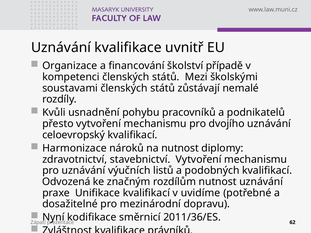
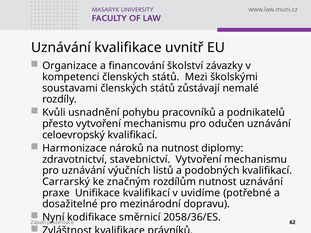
případě: případě -> závazky (225, 66)
dvojího: dvojího -> odučen (227, 124)
Odvozená: Odvozená -> Carrarský (66, 182)
2011/36/ES: 2011/36/ES -> 2058/36/ES (192, 218)
